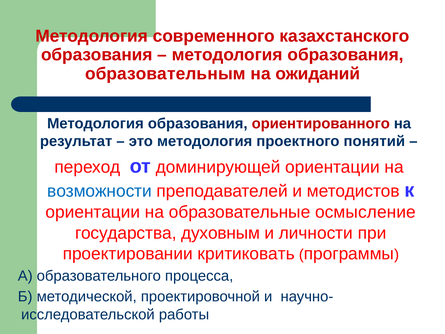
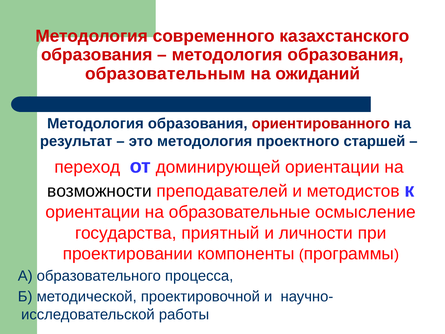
понятий: понятий -> старшей (374, 141)
возможности colour: blue -> black (100, 191)
духовным: духовным -> приятный (220, 233)
критиковать: критиковать -> компоненты (246, 254)
